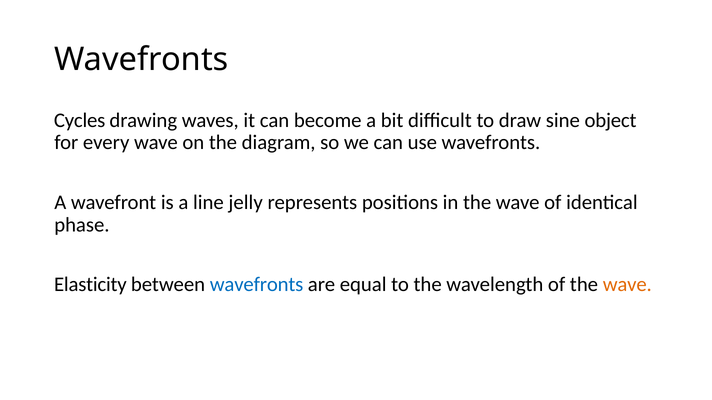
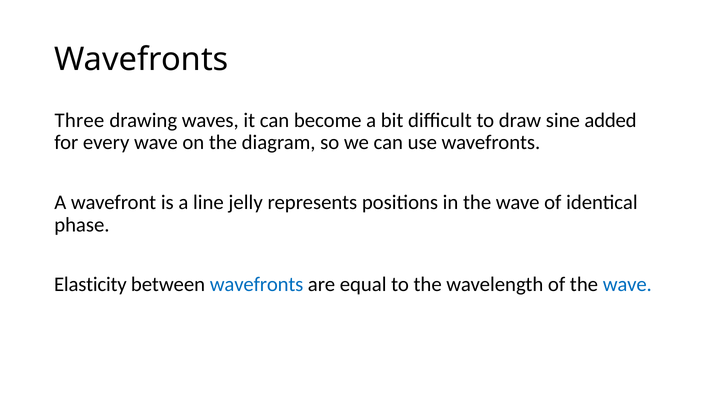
Cycles: Cycles -> Three (79, 120)
object: object -> added (611, 120)
wave colour: orange -> blue (627, 285)
